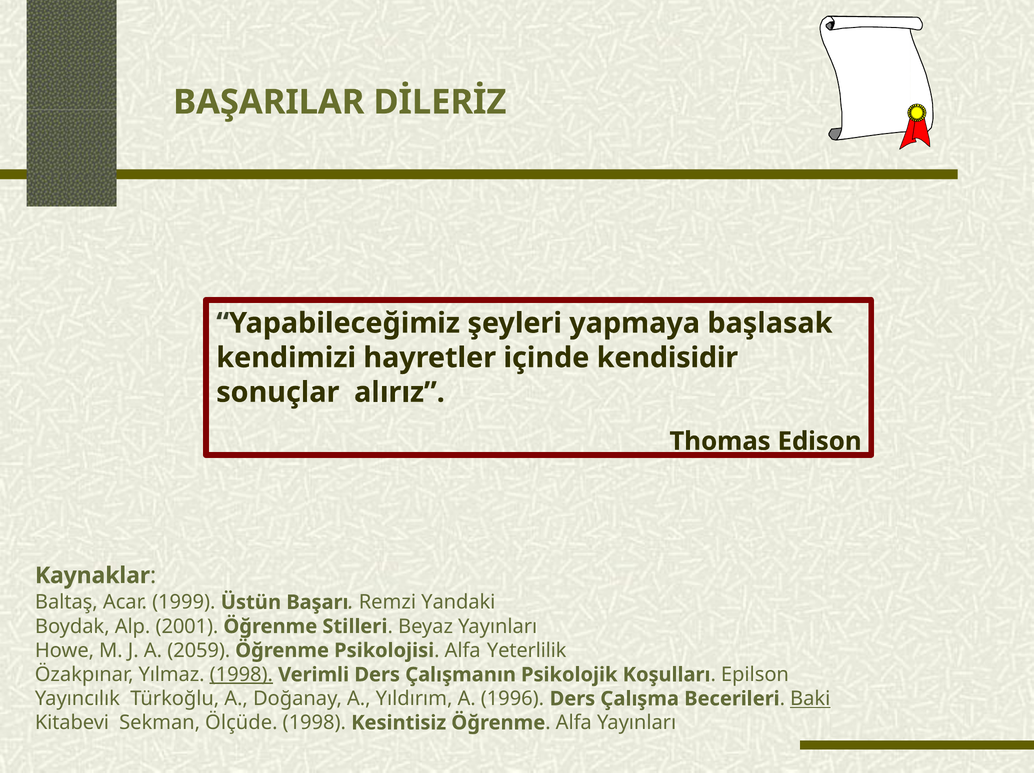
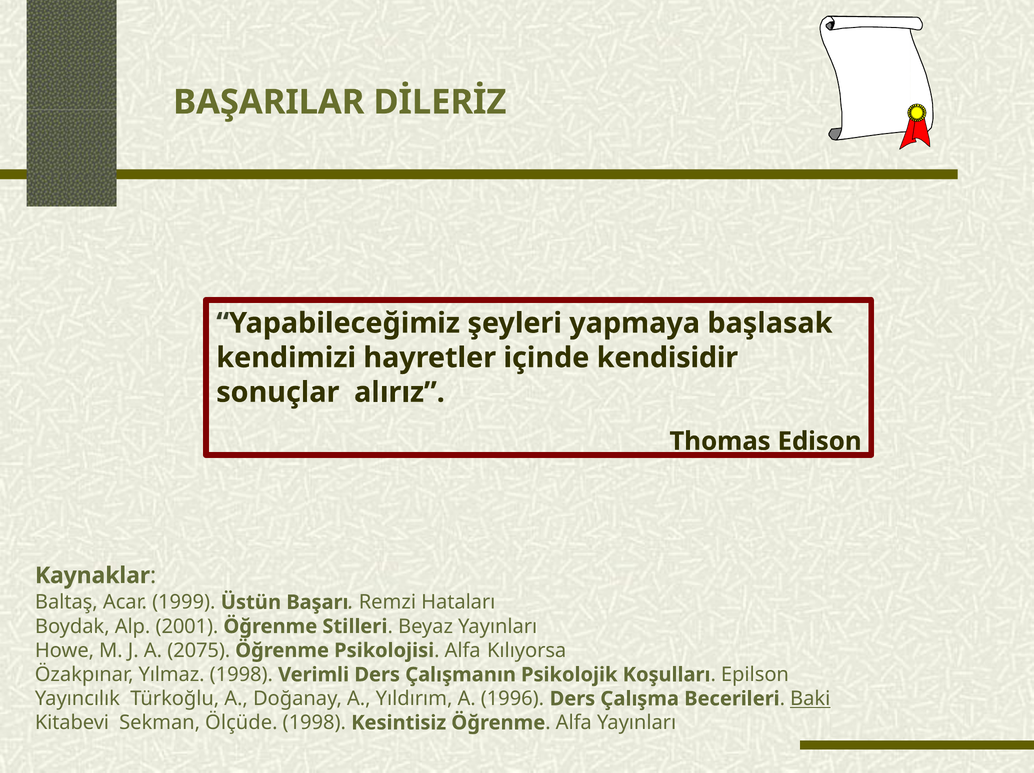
Yandaki: Yandaki -> Hataları (458, 603)
2059: 2059 -> 2075 (199, 651)
Yeterlilik: Yeterlilik -> Kılıyorsa (527, 651)
1998 underline: present -> none (241, 675)
